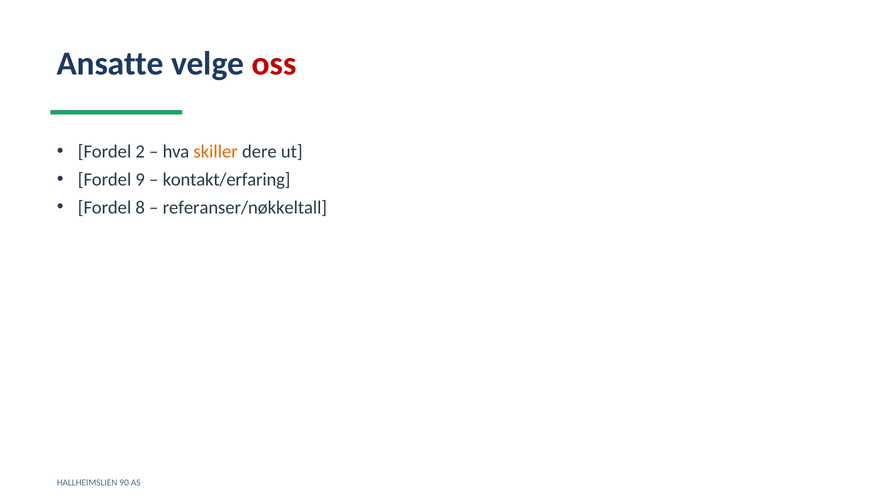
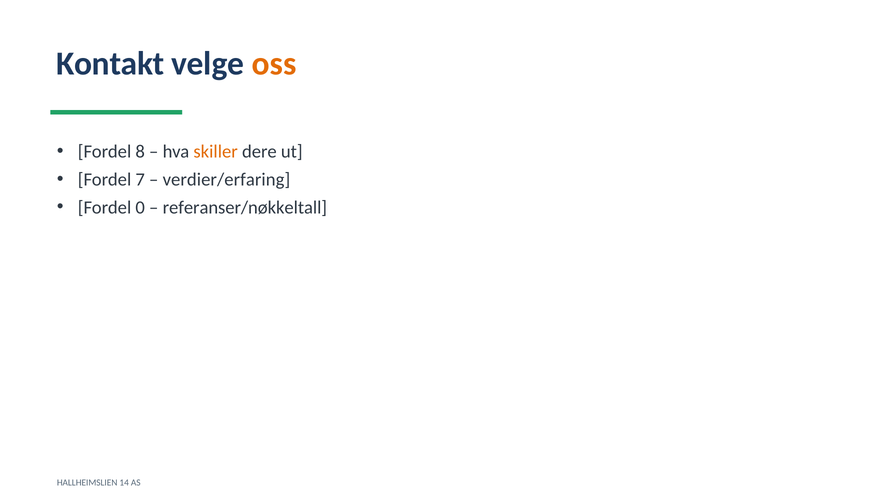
Ansatte: Ansatte -> Kontakt (110, 64)
oss colour: red -> orange (274, 64)
2: 2 -> 8 (140, 151)
9: 9 -> 7 (140, 179)
kontakt/erfaring: kontakt/erfaring -> verdier/erfaring (226, 179)
8: 8 -> 0 (140, 207)
90: 90 -> 14 (124, 483)
